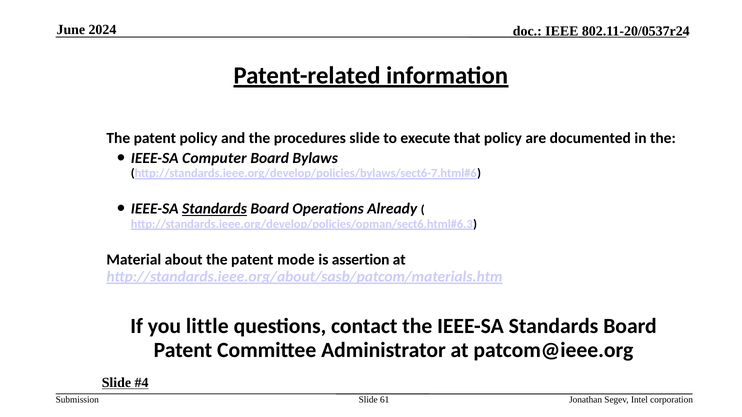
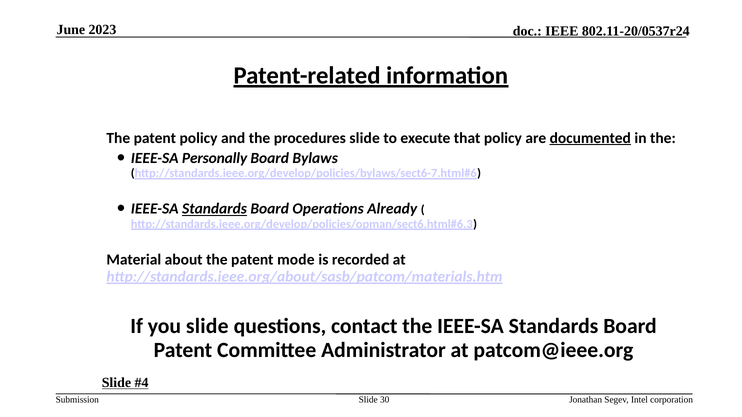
2024: 2024 -> 2023 (102, 29)
documented underline: none -> present (590, 138)
Computer: Computer -> Personally (215, 158)
assertion: assertion -> recorded (361, 260)
you little: little -> slide (207, 326)
61: 61 -> 30 (385, 400)
